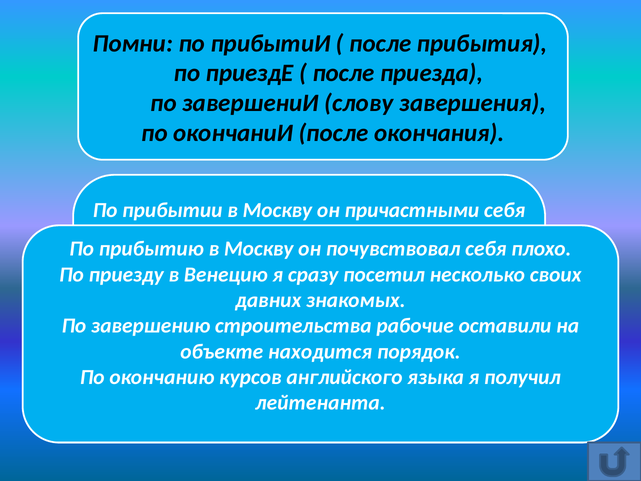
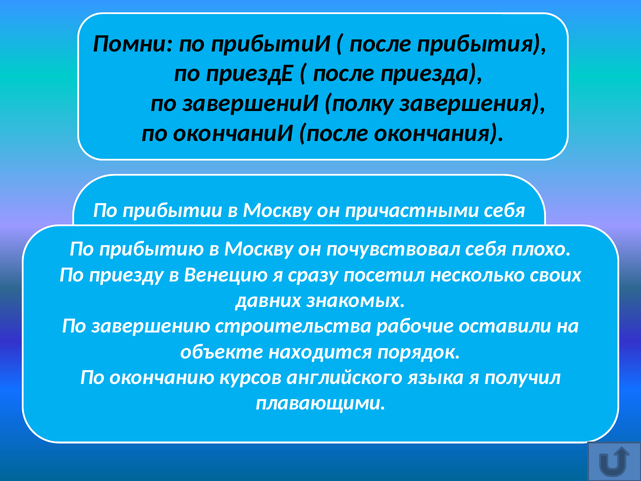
слову: слову -> полку (359, 103)
лейтенанта: лейтенанта -> плавающими (321, 403)
